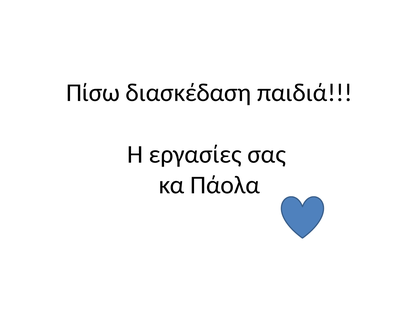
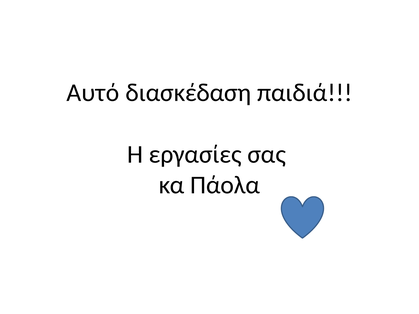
Πίσω: Πίσω -> Αυτό (93, 93)
